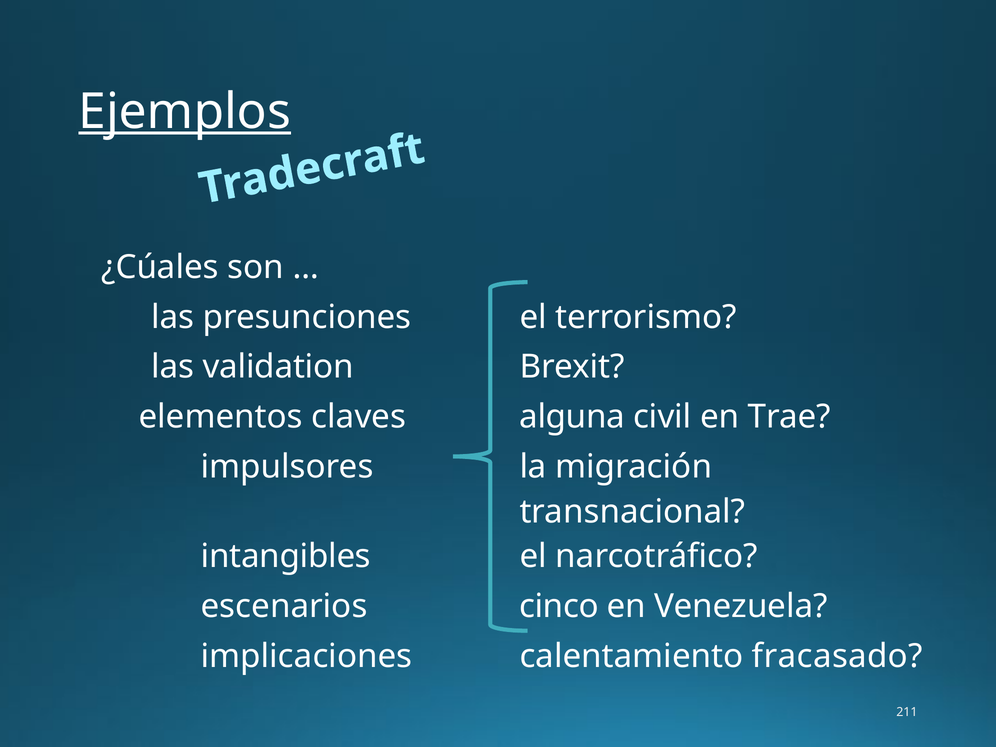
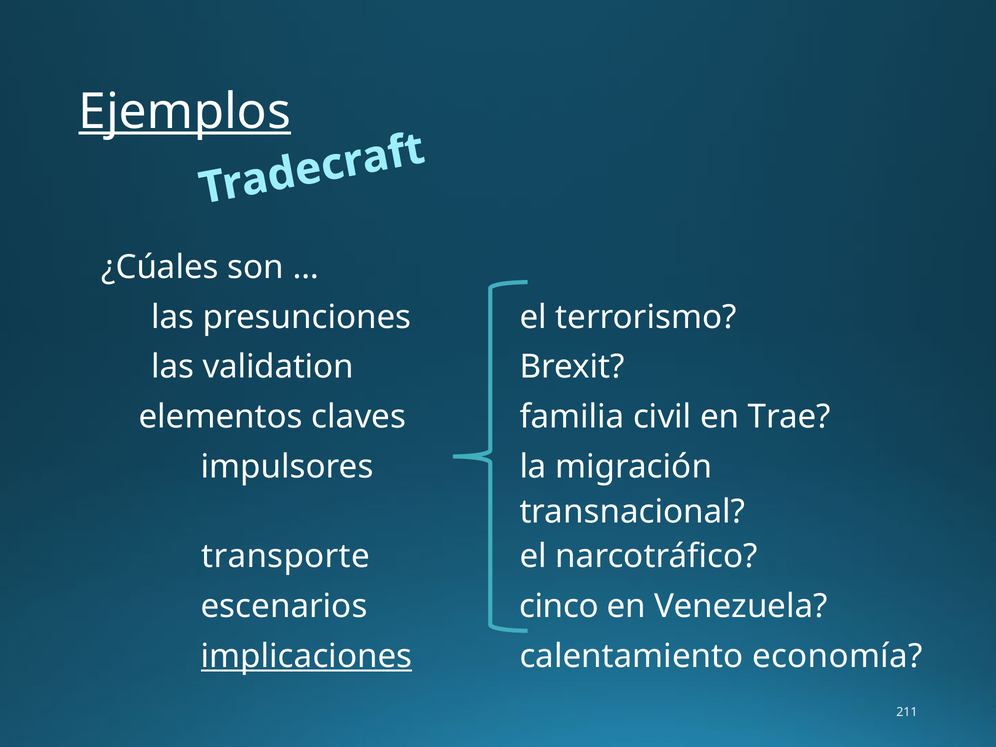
alguna: alguna -> familia (572, 417)
intangibles: intangibles -> transporte (286, 556)
implicaciones underline: none -> present (307, 656)
fracasado: fracasado -> economía (837, 656)
